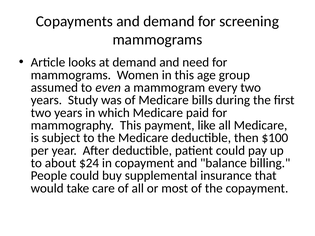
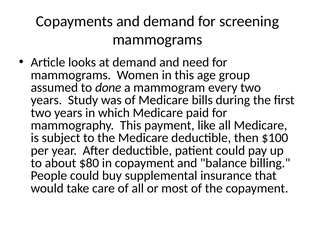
even: even -> done (108, 88)
$24: $24 -> $80 (89, 163)
